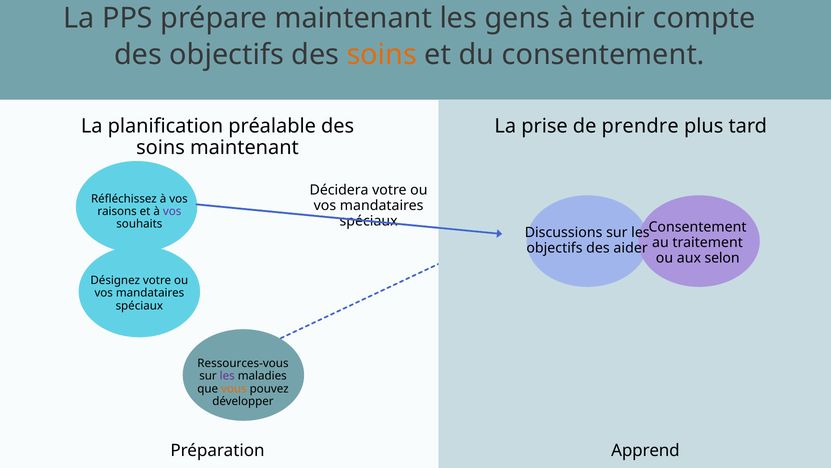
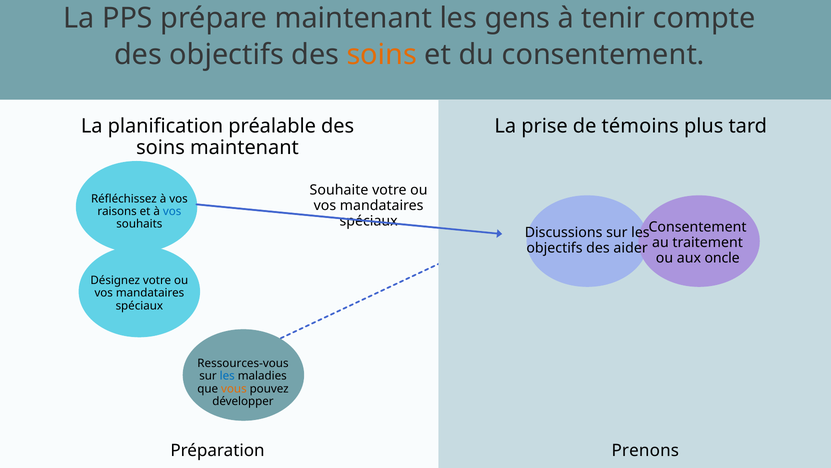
prendre: prendre -> témoins (640, 126)
Décidera: Décidera -> Souhaite (339, 190)
vos colour: purple -> blue (172, 211)
selon: selon -> oncle (722, 258)
les colour: purple -> blue (227, 376)
Apprend: Apprend -> Prenons (645, 450)
